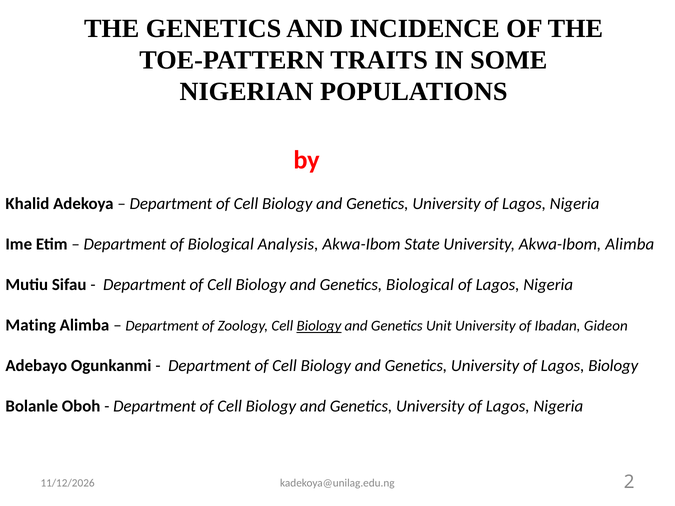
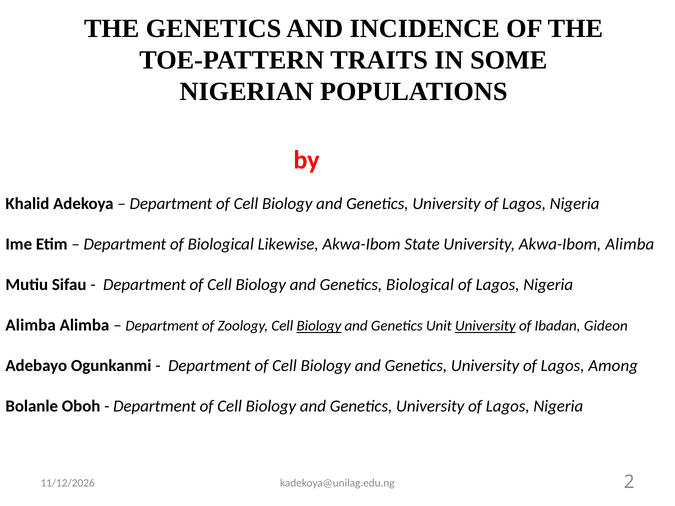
Analysis: Analysis -> Likewise (288, 244)
Mating: Mating -> Alimba (31, 325)
University underline: none -> present (485, 326)
Lagos Biology: Biology -> Among (613, 366)
